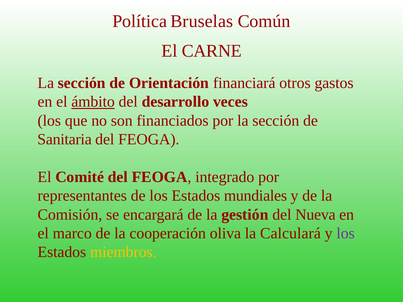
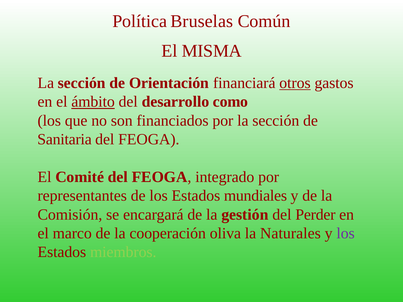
CARNE: CARNE -> MISMA (212, 51)
otros underline: none -> present (295, 83)
veces: veces -> como (231, 102)
Nueva: Nueva -> Perder (315, 215)
Calculará: Calculará -> Naturales (290, 234)
miembros colour: yellow -> light green (123, 252)
